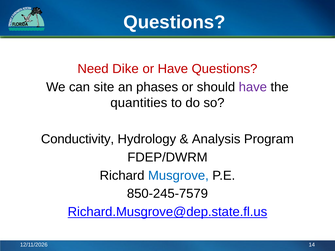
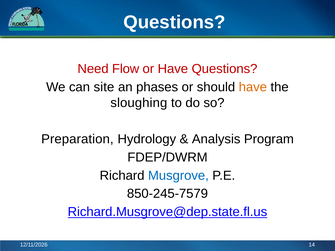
Dike: Dike -> Flow (126, 69)
have colour: purple -> orange (253, 87)
quantities: quantities -> sloughing (139, 103)
Conductivity: Conductivity -> Preparation (77, 139)
